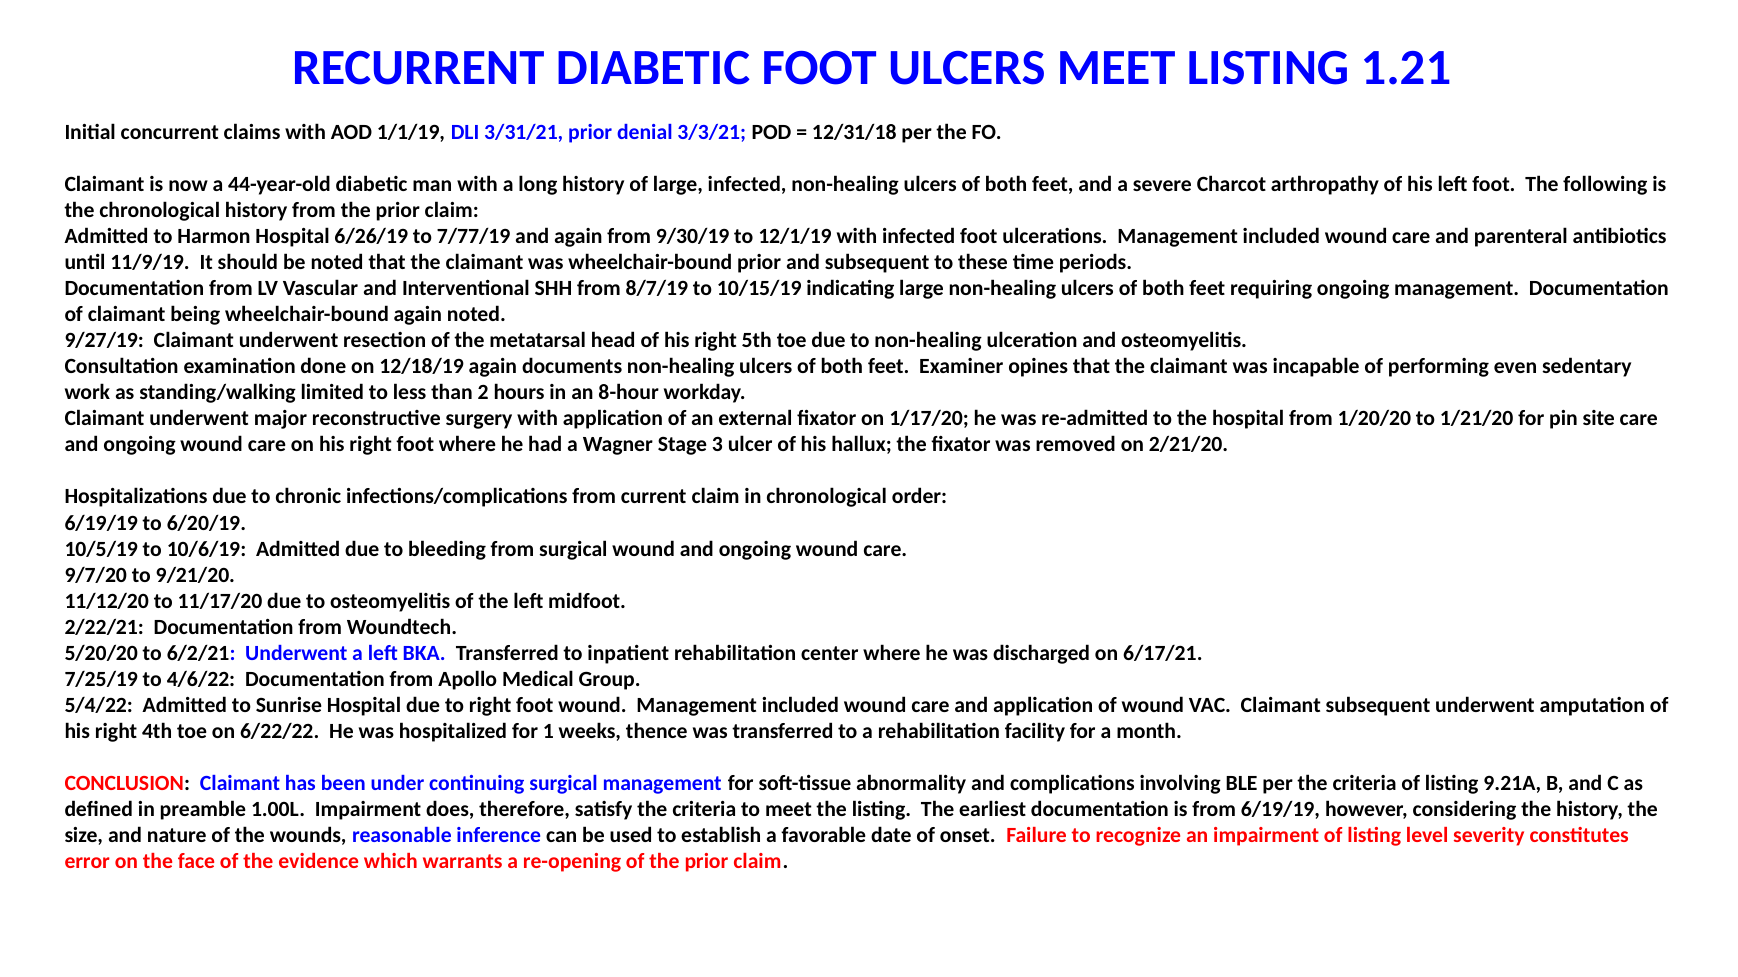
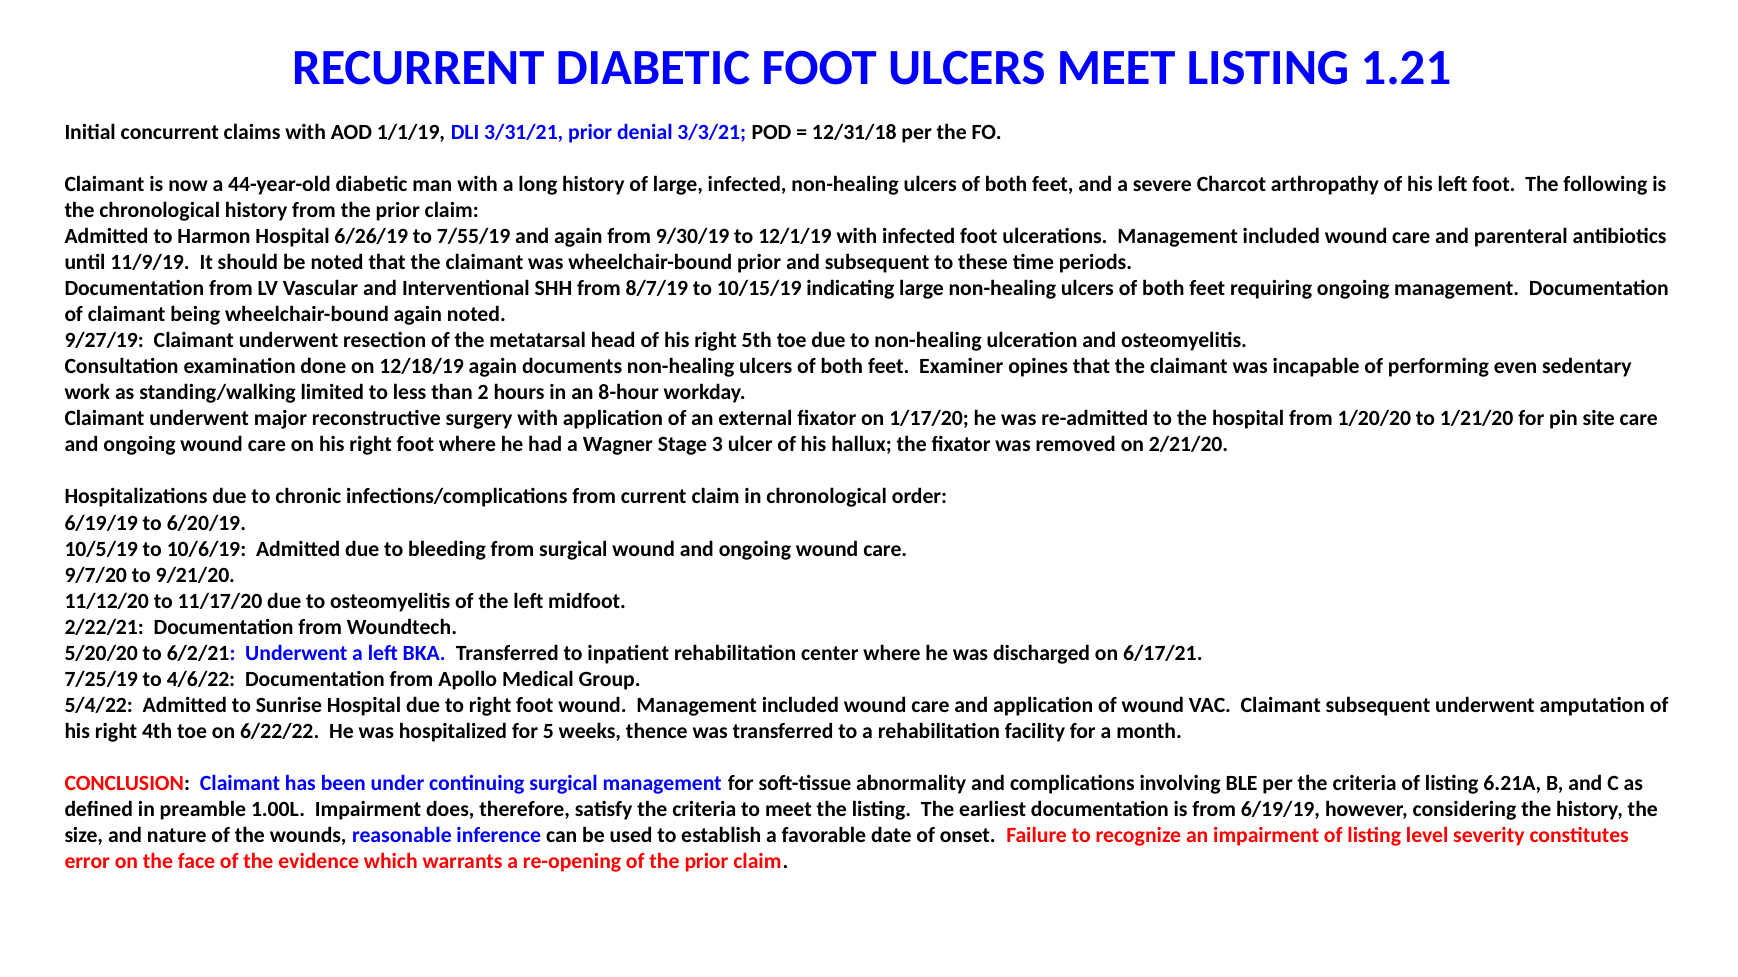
7/77/19: 7/77/19 -> 7/55/19 (474, 236)
1: 1 -> 5 (548, 732)
9.21A: 9.21A -> 6.21A (1512, 784)
